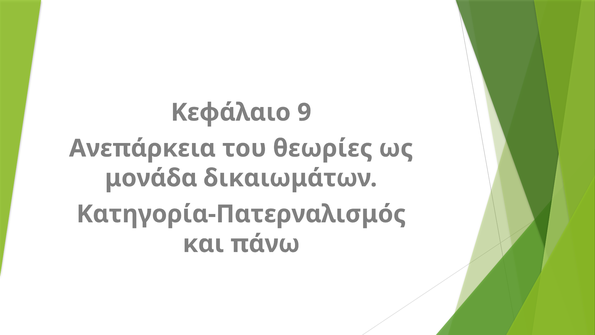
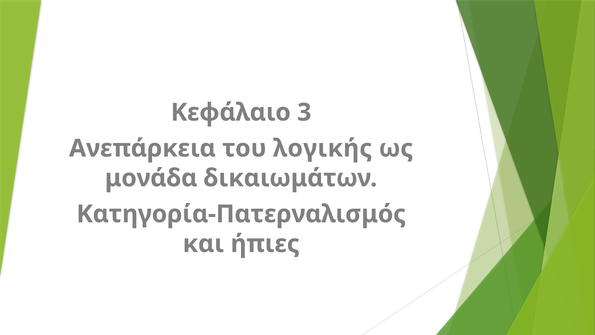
9: 9 -> 3 (304, 112)
θεωρίες: θεωρίες -> λογικής (323, 148)
πάνω: πάνω -> ήπιες (265, 244)
